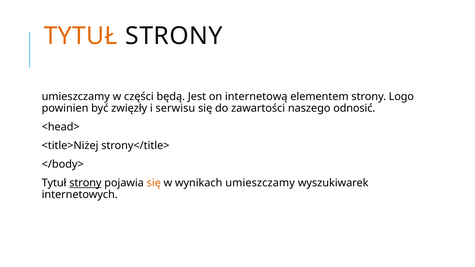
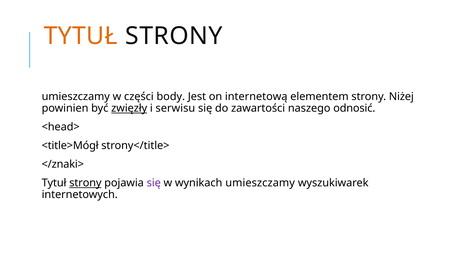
będą: będą -> body (171, 97)
Logo: Logo -> Niżej (401, 97)
zwięzły underline: none -> present (129, 108)
<title>Niżej: <title>Niżej -> <title>Mógł (70, 146)
</body>: </body> -> </znaki> (63, 164)
się colour: orange -> purple (154, 183)
